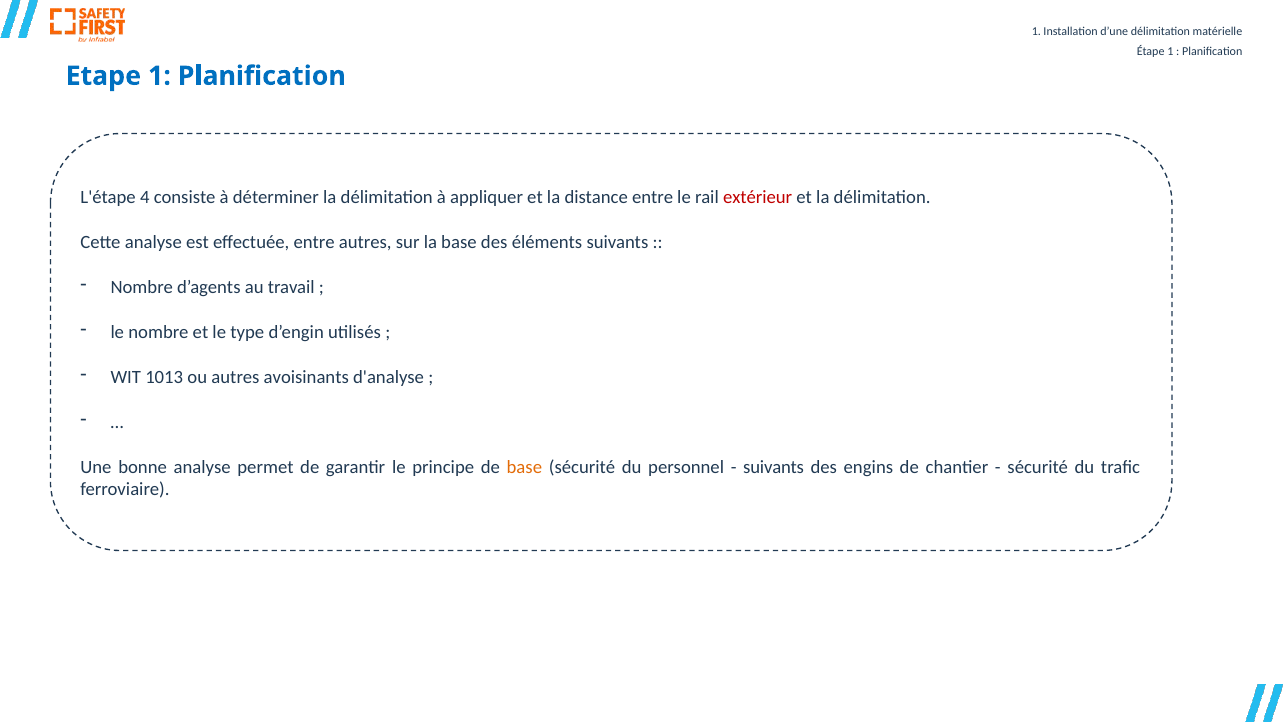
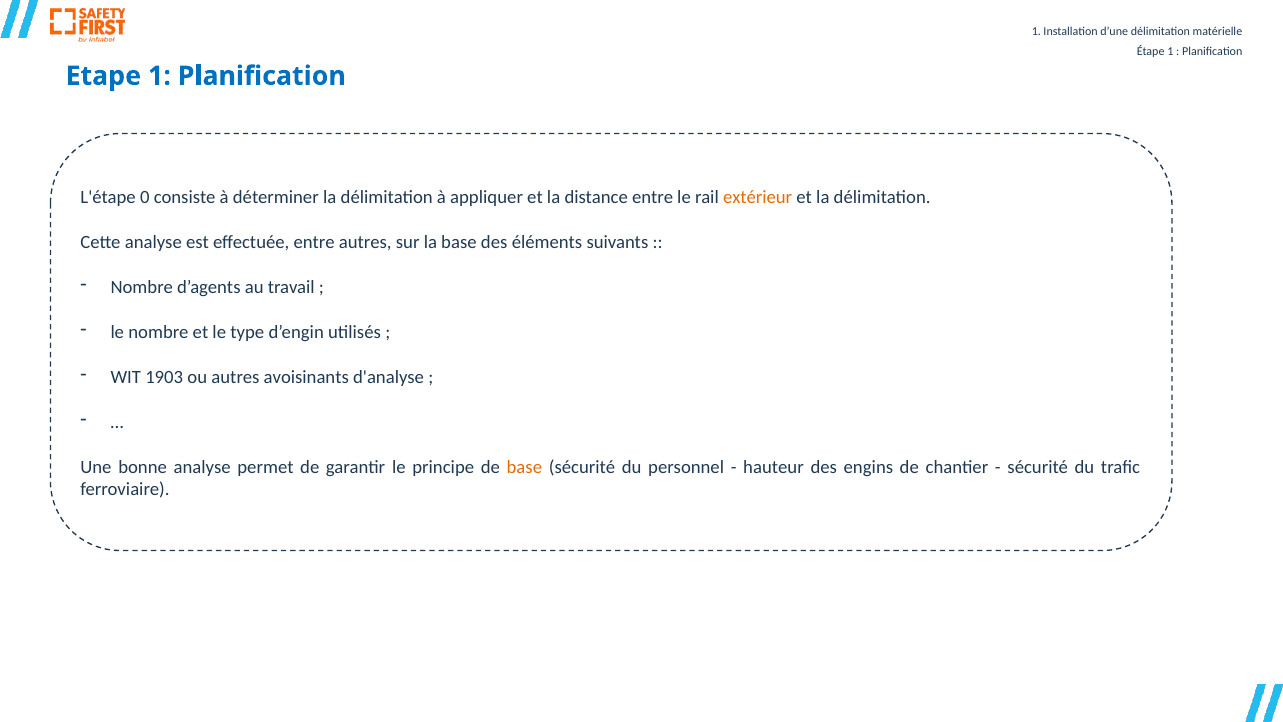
4: 4 -> 0 (145, 197)
extérieur colour: red -> orange (758, 197)
1013: 1013 -> 1903 (164, 377)
suivants: suivants -> hauteur (774, 467)
